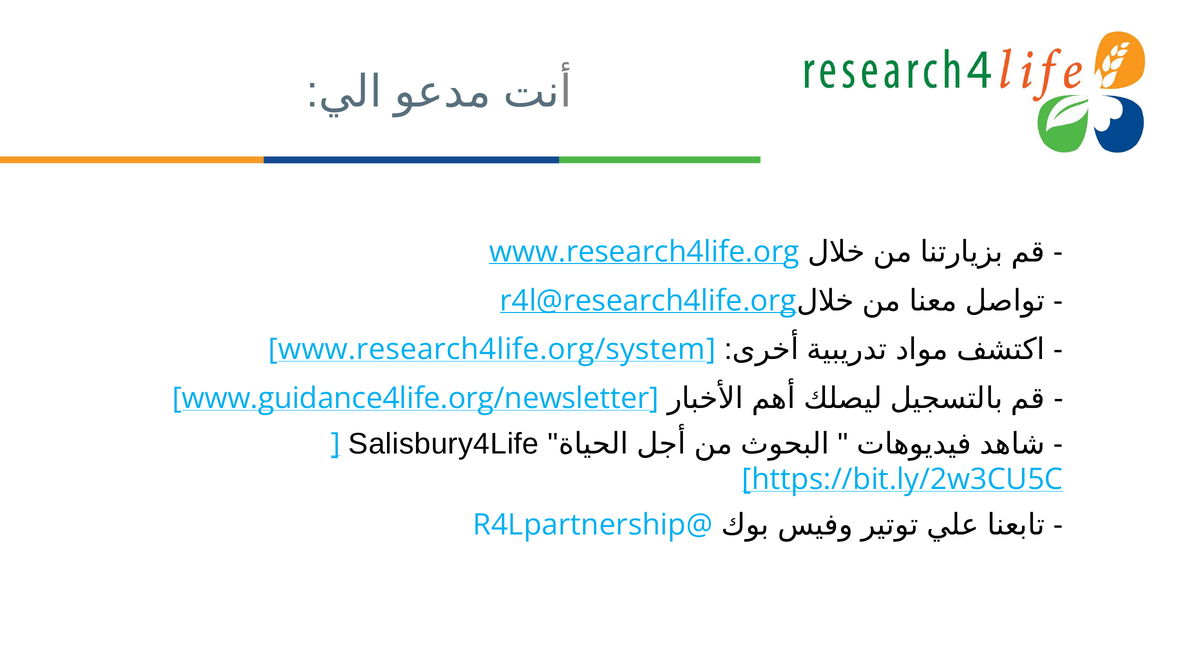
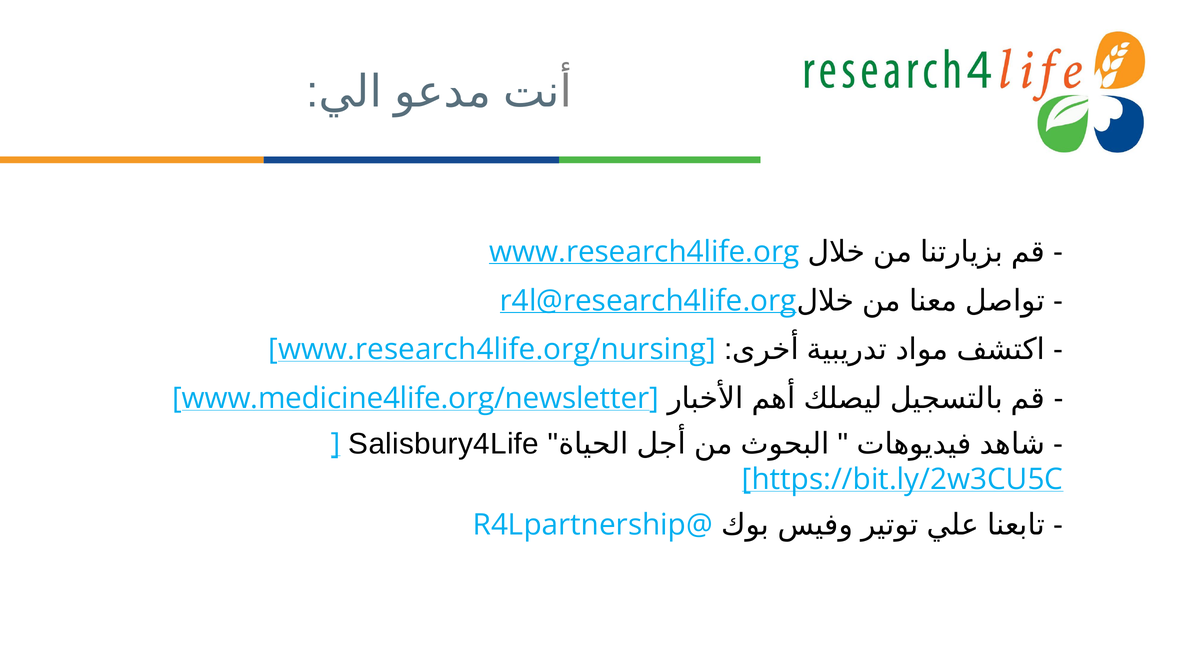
www.research4life.org/system: www.research4life.org/system -> www.research4life.org/nursing (492, 350)
www.guidance4life.org/newsletter: www.guidance4life.org/newsletter -> www.medicine4life.org/newsletter (416, 398)
